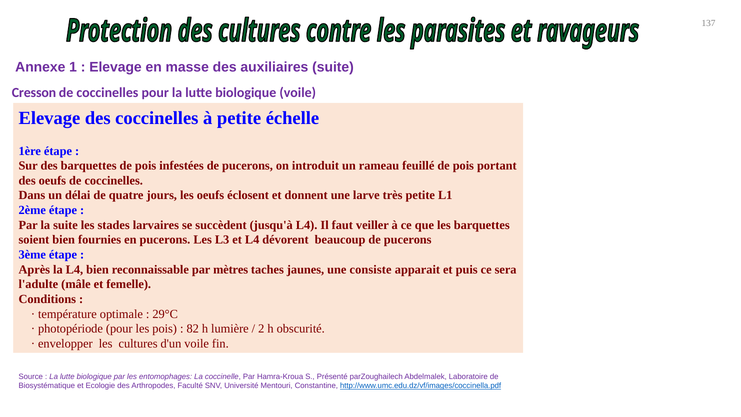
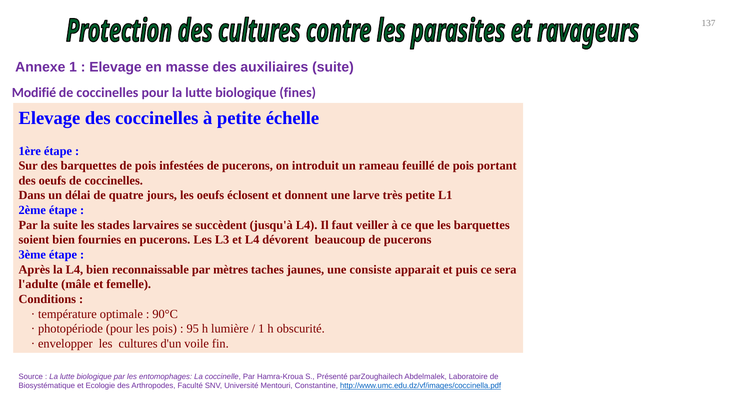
Cresson: Cresson -> Modifié (34, 92)
biologique voile: voile -> fines (298, 92)
29°C: 29°C -> 90°C (165, 314)
82: 82 -> 95 (193, 329)
2: 2 -> 1 (261, 329)
